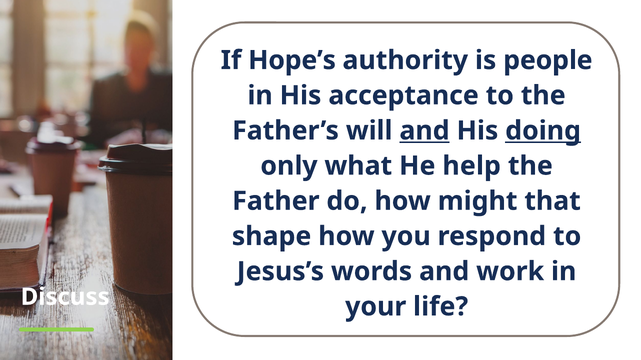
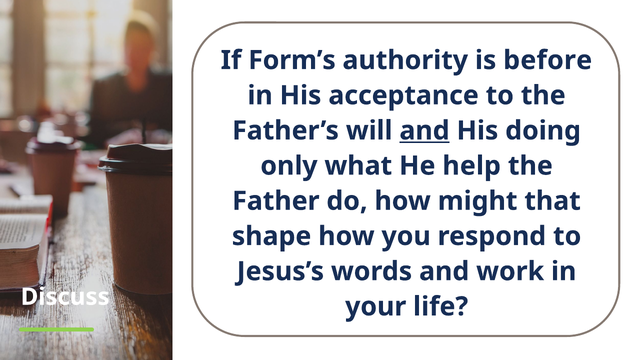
Hope’s: Hope’s -> Form’s (292, 60)
people: people -> before (548, 60)
doing underline: present -> none (543, 131)
